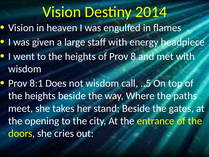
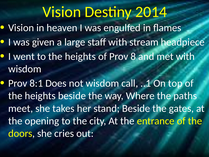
energy: energy -> stream (144, 42)
..5: ..5 -> ..1 (146, 83)
